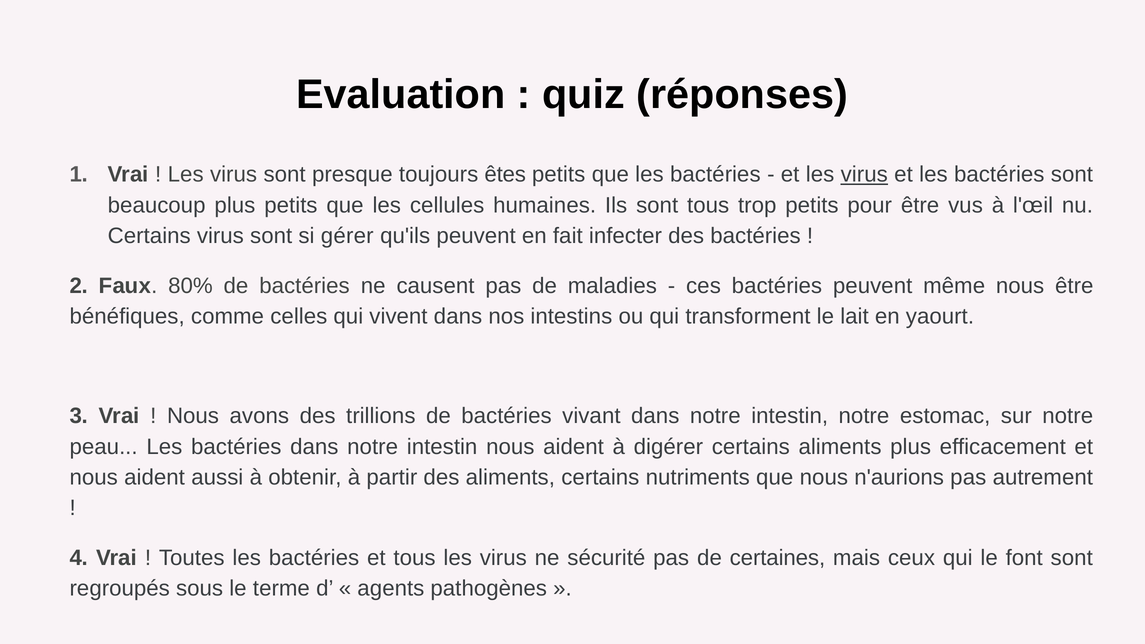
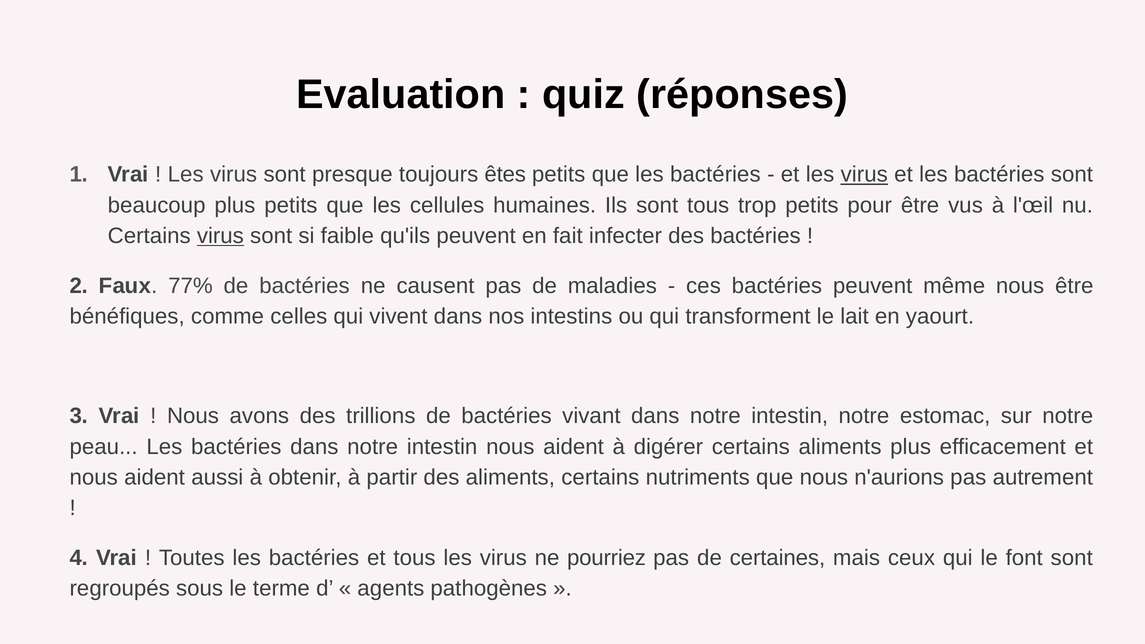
virus underline: none -> present (220, 236)
gérer: gérer -> faible (347, 236)
80%: 80% -> 77% (191, 286)
sécurité: sécurité -> pourriez (606, 558)
